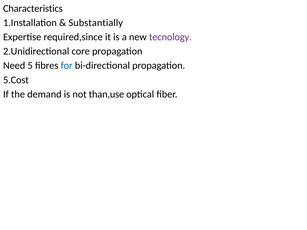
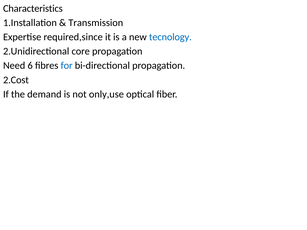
Substantially: Substantially -> Transmission (96, 23)
tecnology colour: purple -> blue (170, 37)
5: 5 -> 6 (30, 66)
5.Cost: 5.Cost -> 2.Cost (16, 80)
than,use: than,use -> only,use (106, 94)
